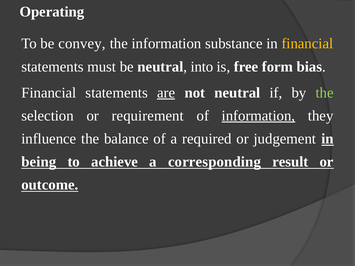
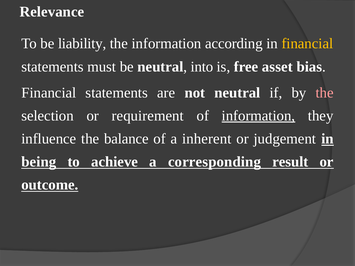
Operating: Operating -> Relevance (52, 12)
convey: convey -> liability (82, 44)
substance: substance -> according (234, 44)
form: form -> asset (277, 67)
are underline: present -> none (166, 93)
the colour: light green -> pink (325, 93)
required: required -> inherent (207, 139)
